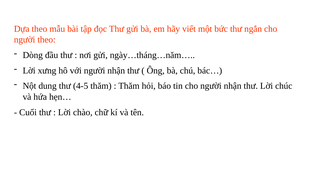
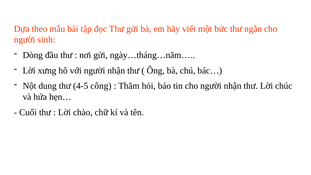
người theo: theo -> sinh (46, 40)
4-5 thăm: thăm -> công (101, 86)
